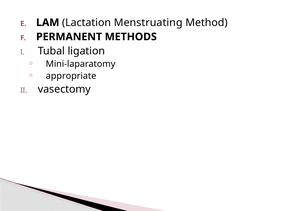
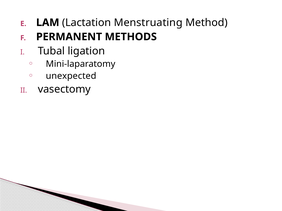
appropriate: appropriate -> unexpected (71, 76)
